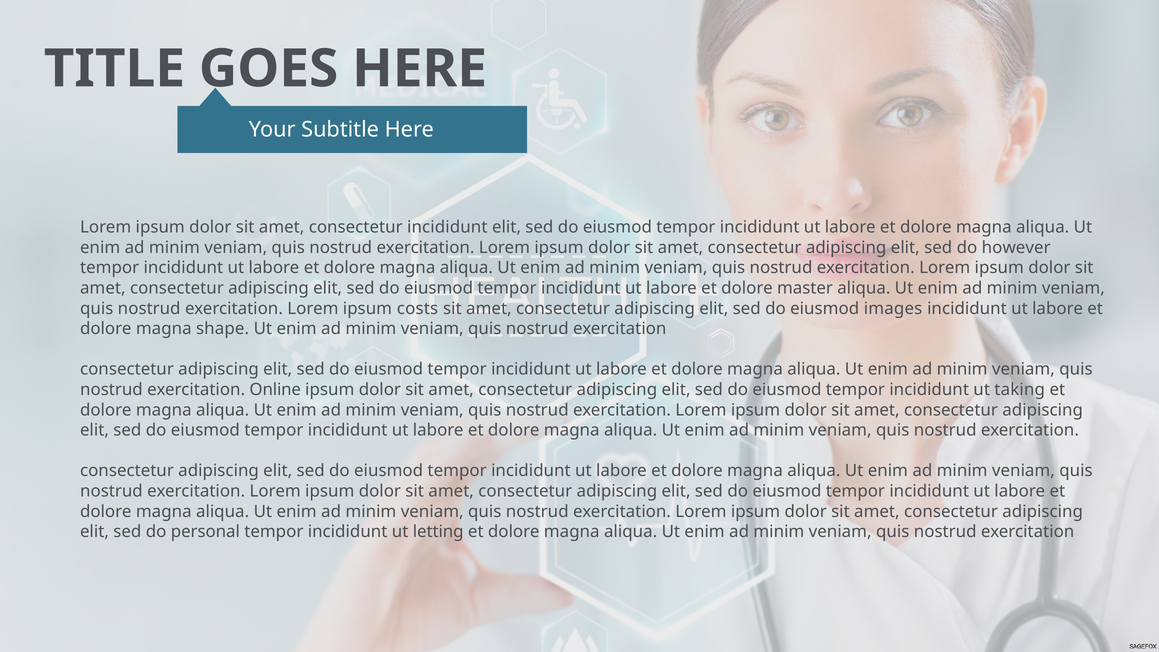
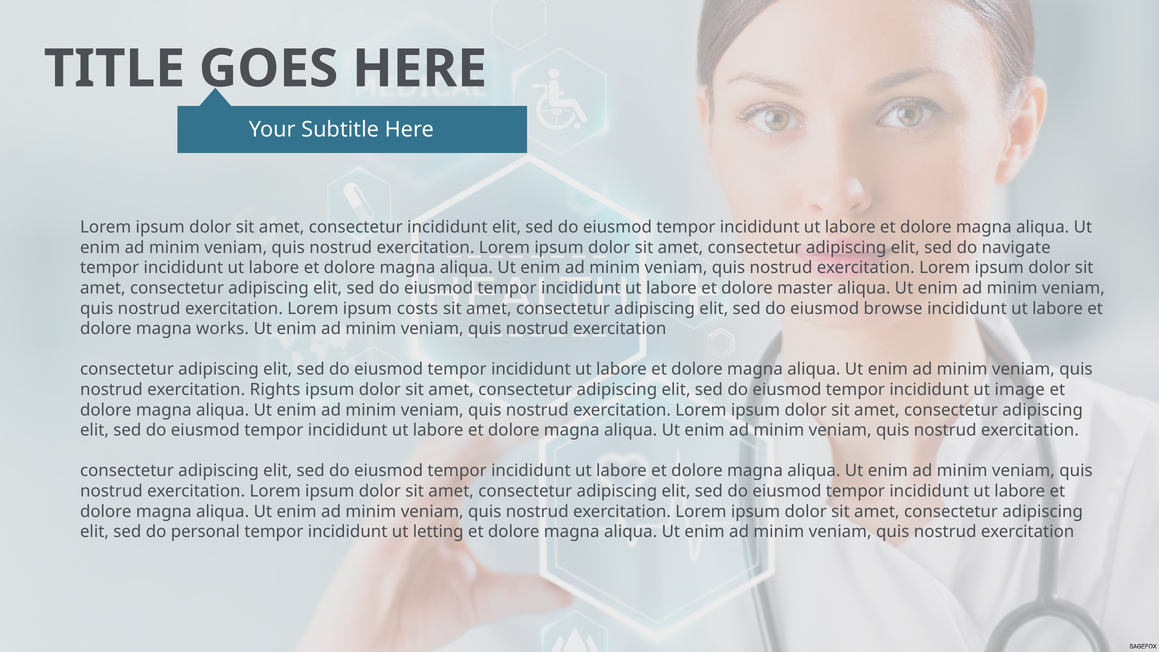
however: however -> navigate (1016, 248)
images: images -> browse (893, 308)
shape: shape -> works (223, 329)
Online: Online -> Rights (275, 390)
taking: taking -> image (1020, 390)
